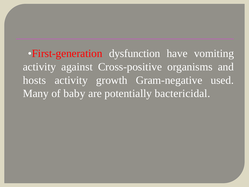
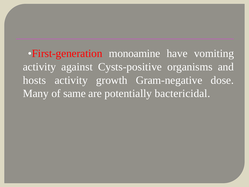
dysfunction: dysfunction -> monoamine (135, 53)
Cross-positive: Cross-positive -> Cysts-positive (130, 67)
used: used -> dose (222, 80)
baby: baby -> same (75, 93)
